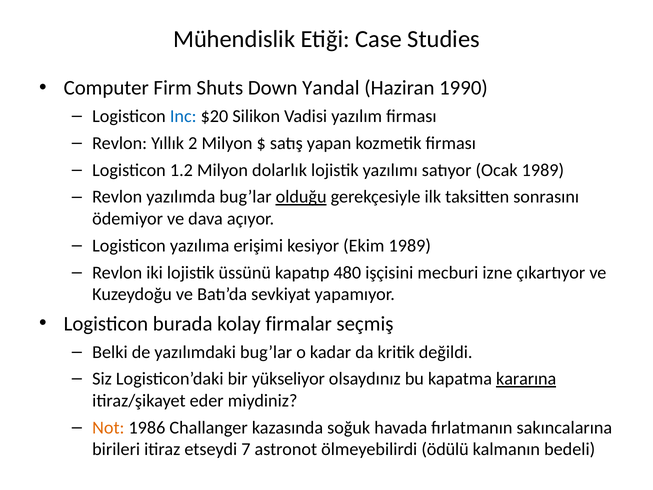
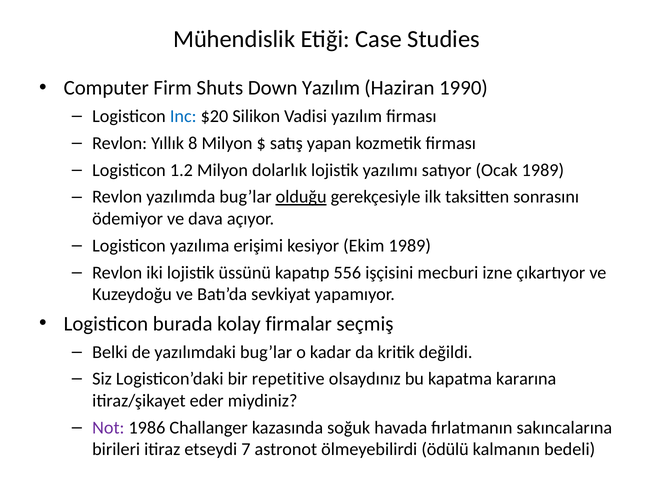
Down Yandal: Yandal -> Yazılım (331, 88)
2: 2 -> 8 (193, 143)
480: 480 -> 556 (347, 272)
yükseliyor: yükseliyor -> repetitive (288, 379)
kararına underline: present -> none (526, 379)
Not colour: orange -> purple (108, 427)
